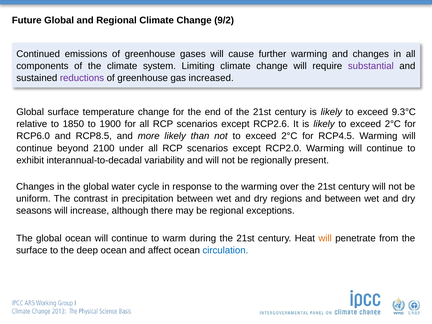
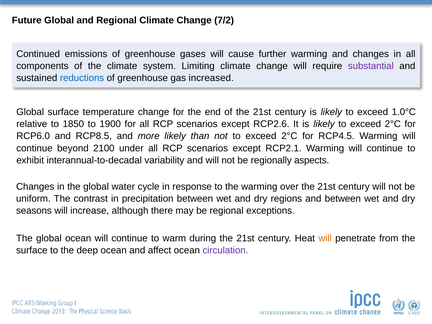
9/2: 9/2 -> 7/2 (224, 20)
reductions colour: purple -> blue (82, 78)
9.3°C: 9.3°C -> 1.0°C (404, 112)
RCP2.0: RCP2.0 -> RCP2.1 (284, 148)
present: present -> aspects (312, 160)
circulation colour: blue -> purple (225, 250)
